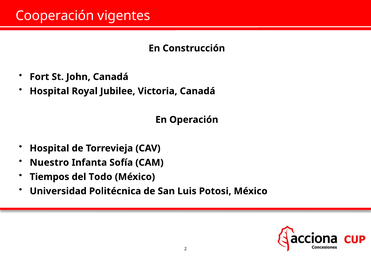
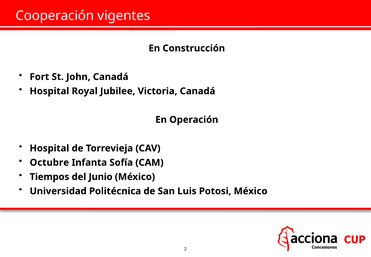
Nuestro: Nuestro -> Octubre (49, 162)
Todo: Todo -> Junio (101, 177)
